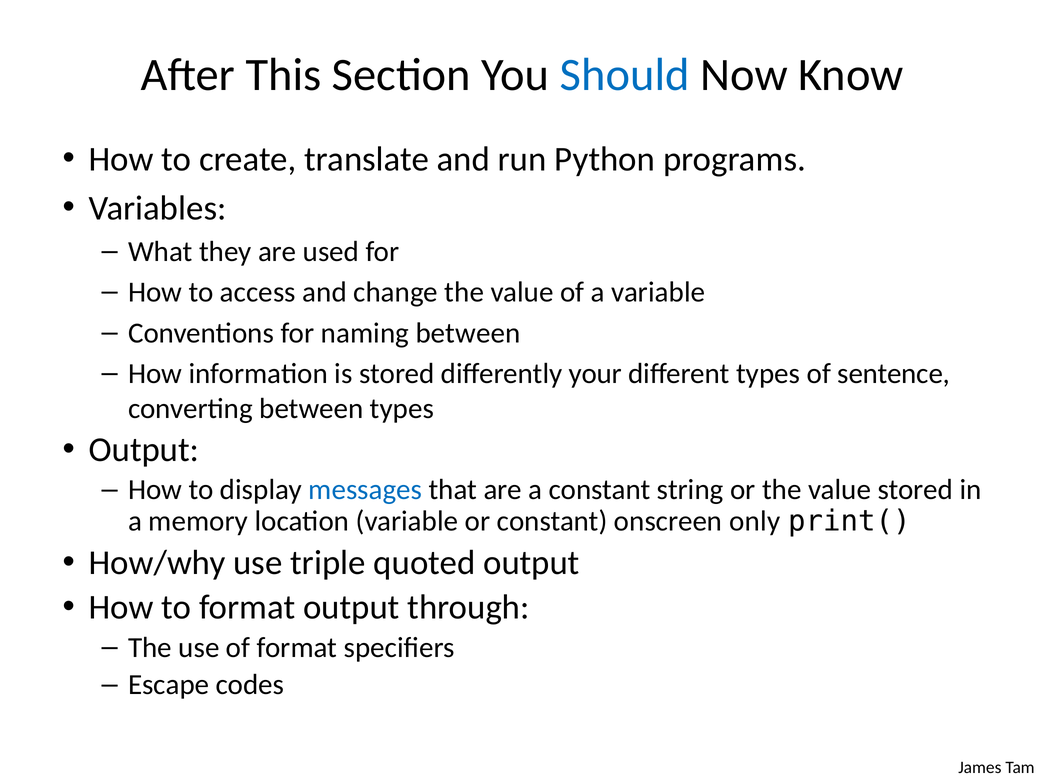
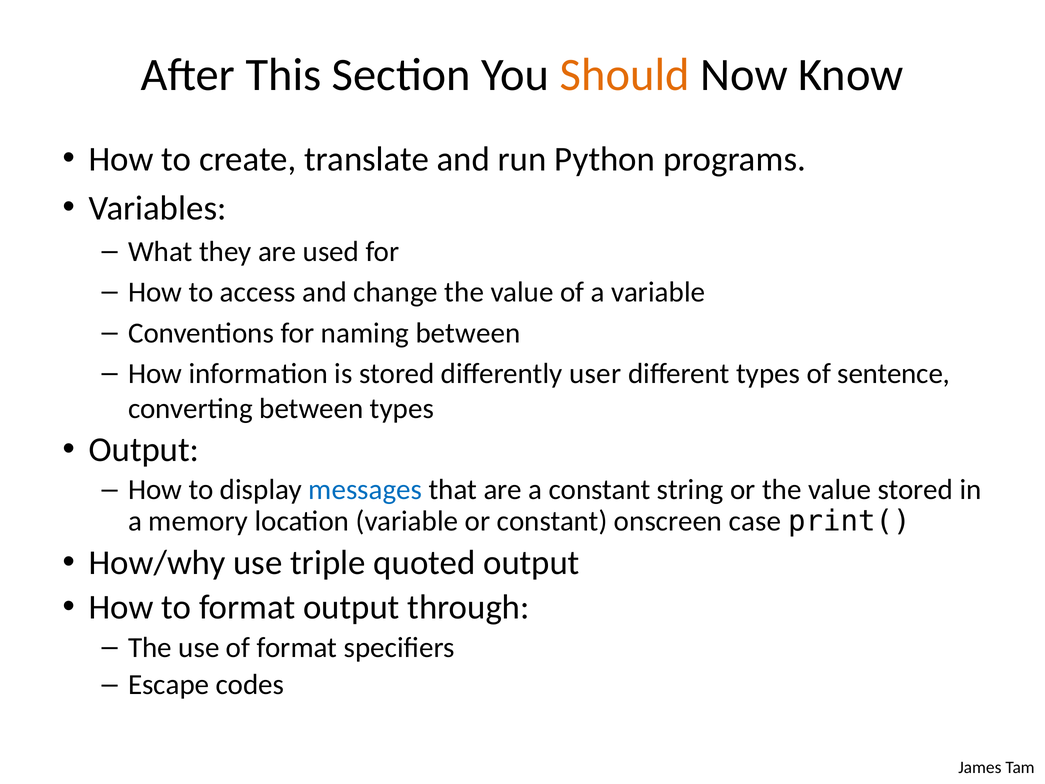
Should colour: blue -> orange (625, 75)
your: your -> user (595, 374)
only: only -> case (755, 521)
